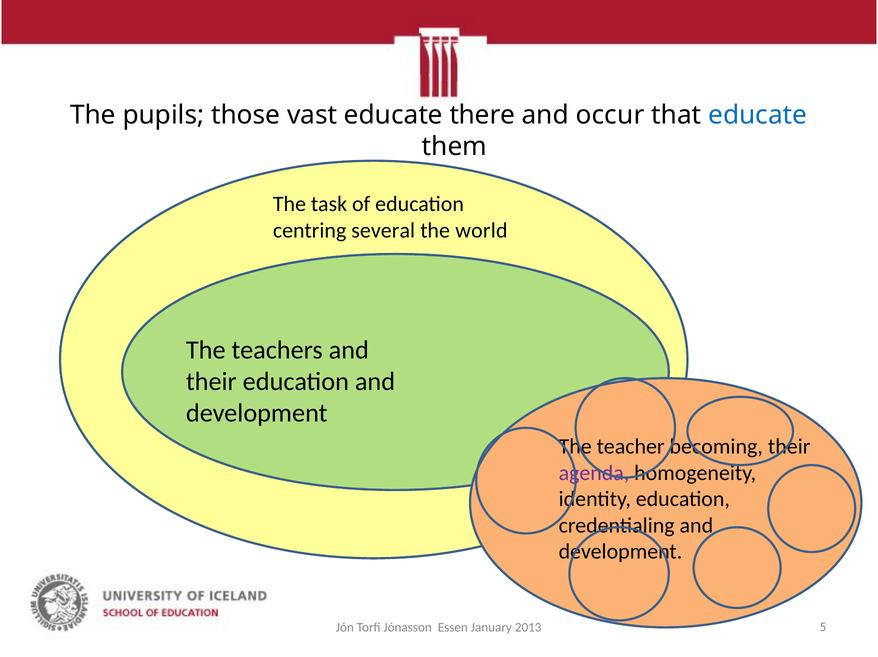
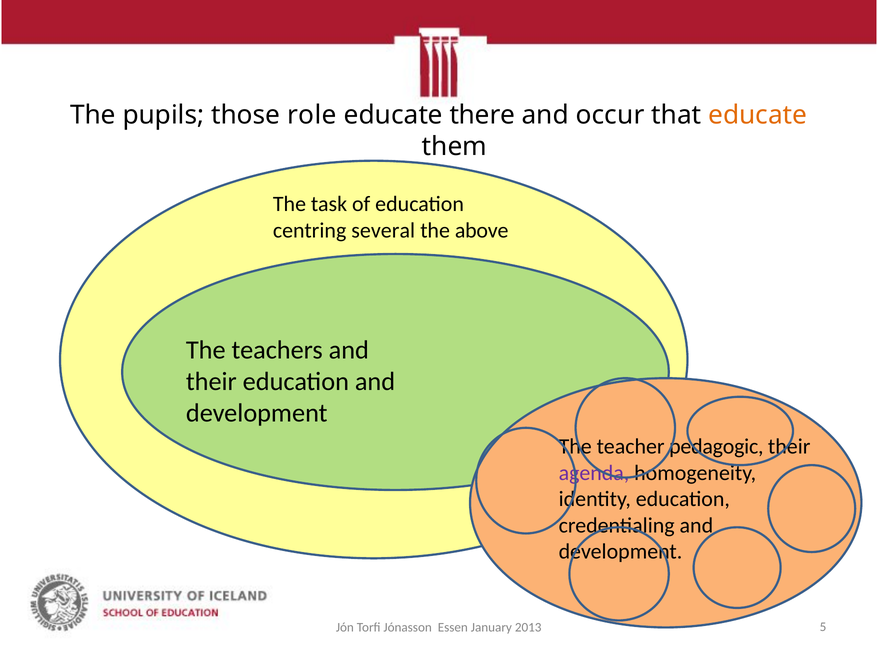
vast: vast -> role (312, 115)
educate colour: blue -> orange (758, 115)
world: world -> above (482, 231)
becoming: becoming -> pedagogic (716, 447)
